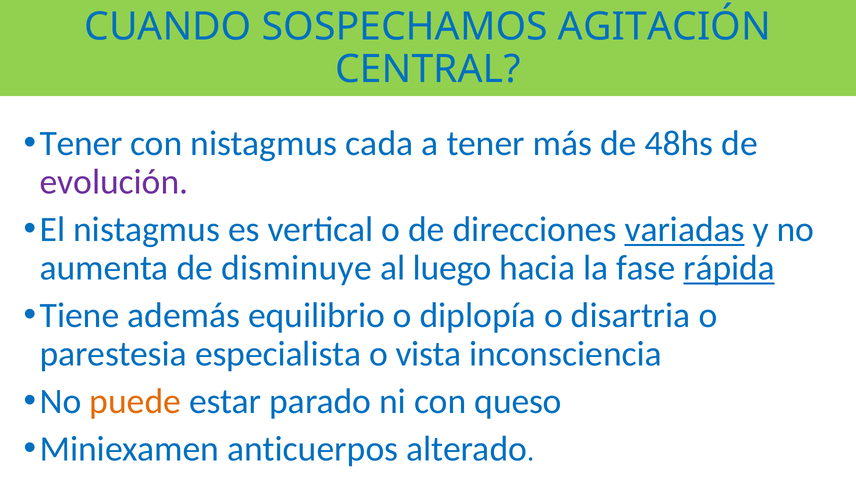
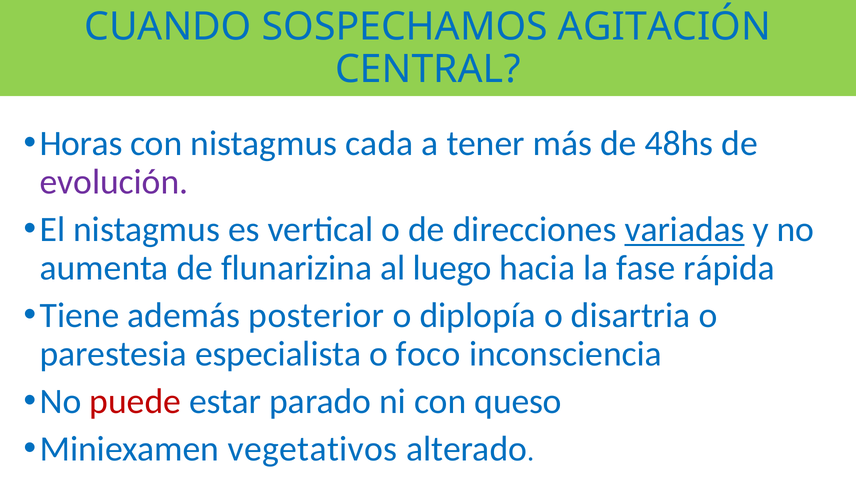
Tener: Tener -> Horas (81, 143)
disminuye: disminuye -> flunarizina (297, 268)
rápida underline: present -> none (729, 268)
equilibrio: equilibrio -> posterior (316, 315)
vista: vista -> foco (428, 354)
puede colour: orange -> red (135, 401)
anticuerpos: anticuerpos -> vegetativos (312, 449)
